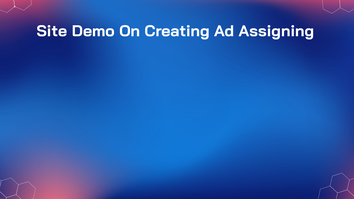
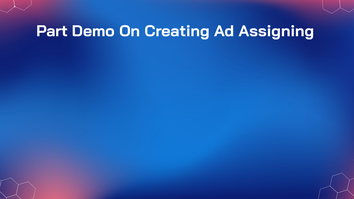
Site: Site -> Part (52, 31)
